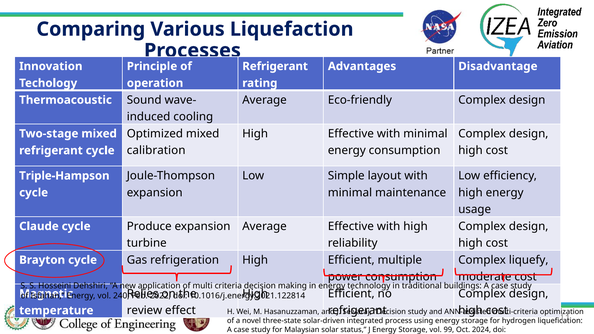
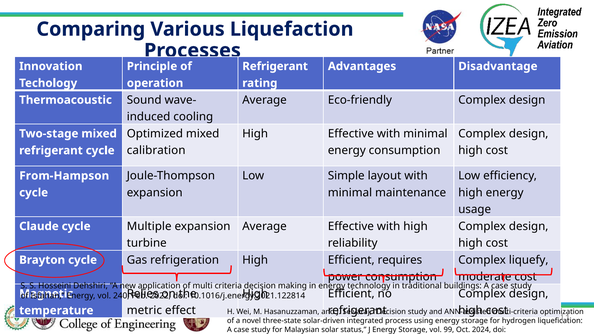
Triple-Hampson: Triple-Hampson -> From-Hampson (64, 176)
Produce: Produce -> Multiple (149, 226)
multiple: multiple -> requires (400, 260)
review: review -> metric (144, 311)
